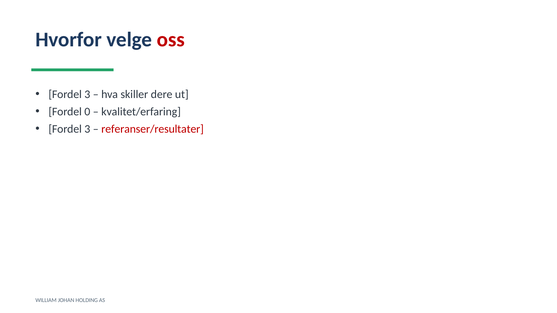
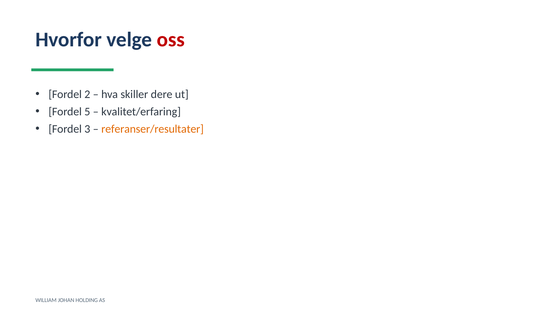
3: 3 -> 2 (87, 94)
0: 0 -> 5 (87, 112)
referanser/resultater colour: red -> orange (153, 129)
